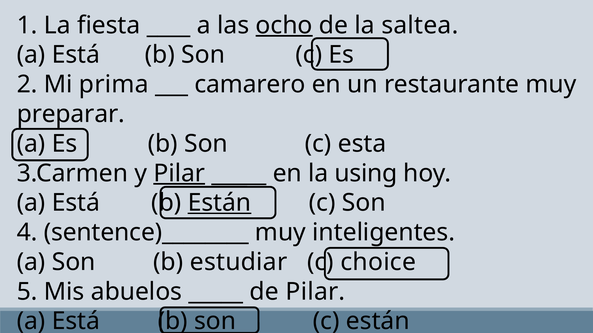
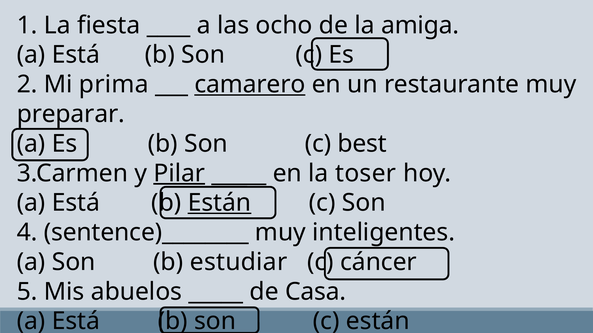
ocho underline: present -> none (284, 25)
saltea: saltea -> amiga (420, 25)
camarero underline: none -> present (250, 85)
esta: esta -> best (362, 144)
using: using -> toser (366, 173)
choice: choice -> cáncer (378, 262)
de Pilar: Pilar -> Casa (316, 292)
